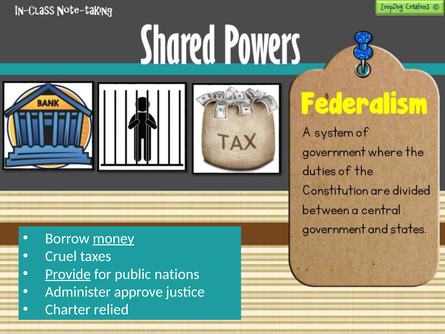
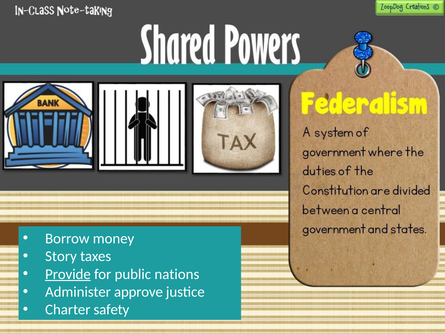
money underline: present -> none (114, 238)
Cruel: Cruel -> Story (61, 256)
relied: relied -> safety (111, 310)
